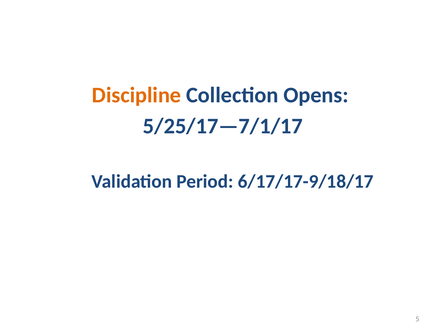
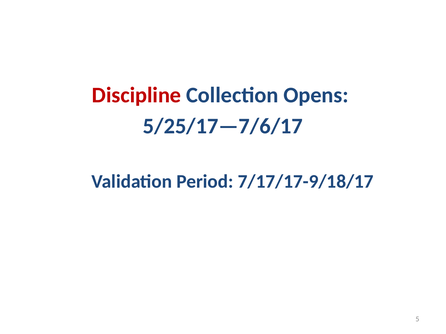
Discipline colour: orange -> red (137, 95)
5/25/17—7/1/17: 5/25/17—7/1/17 -> 5/25/17—7/6/17 (223, 126)
6/17/17-9/18/17: 6/17/17-9/18/17 -> 7/17/17-9/18/17 (306, 182)
